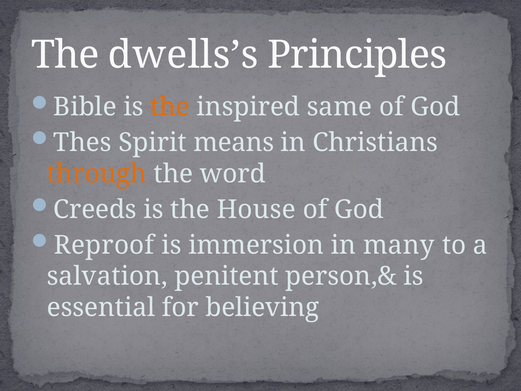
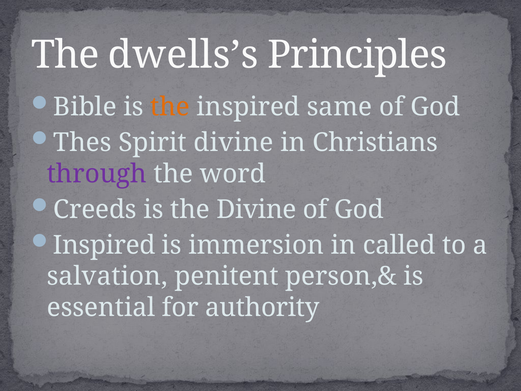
Spirit means: means -> divine (233, 142)
through colour: orange -> purple (97, 174)
the House: House -> Divine (256, 209)
Reproof: Reproof -> Inspired (104, 245)
many: many -> called (399, 245)
believing: believing -> authority (262, 307)
